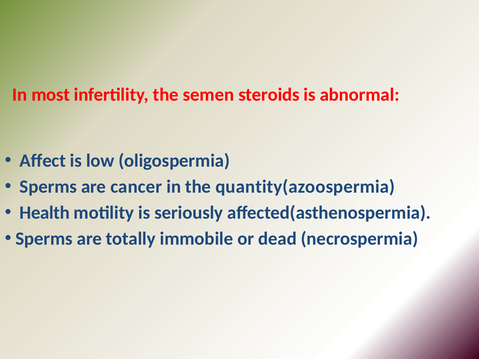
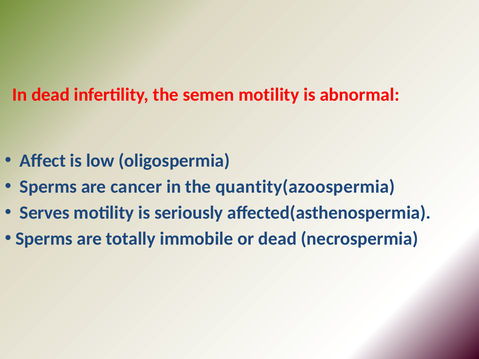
In most: most -> dead (51, 95)
semen steroids: steroids -> motility (269, 95)
Health: Health -> Serves (45, 213)
